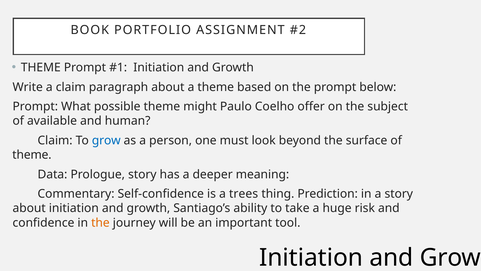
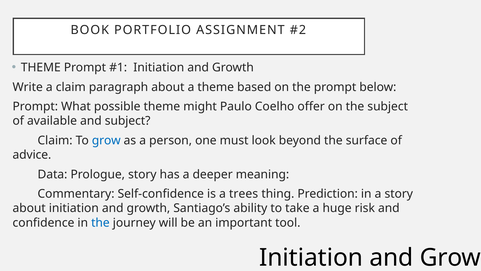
and human: human -> subject (128, 121)
theme: theme -> advice (32, 155)
the colour: orange -> blue (100, 222)
